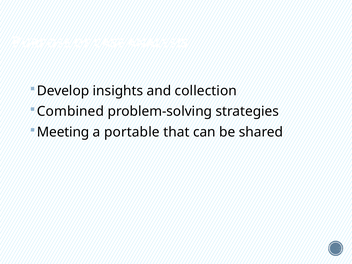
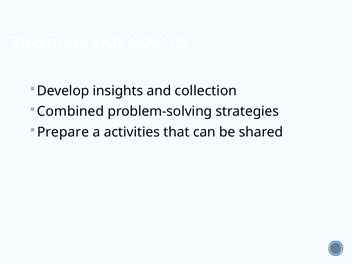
Meeting: Meeting -> Prepare (63, 132)
portable: portable -> activities (132, 132)
